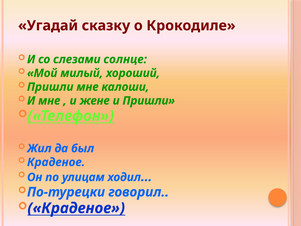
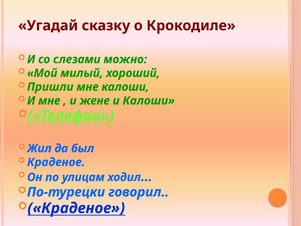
солнце: солнце -> можно (125, 59)
и Пришли: Пришли -> Калоши (149, 101)
